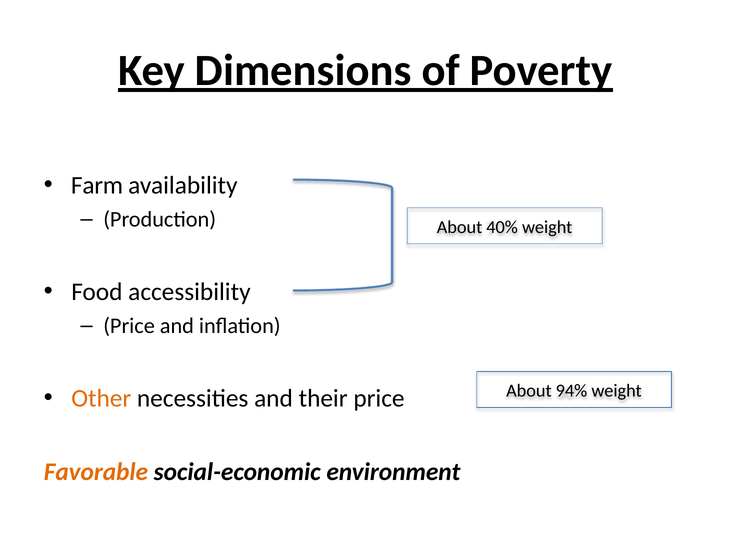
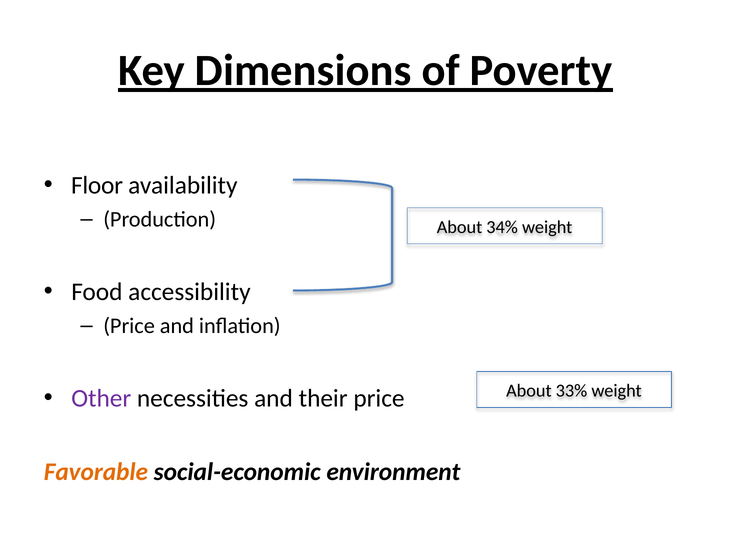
Farm: Farm -> Floor (97, 186)
40%: 40% -> 34% (502, 227)
94%: 94% -> 33% (572, 391)
Other colour: orange -> purple (101, 398)
